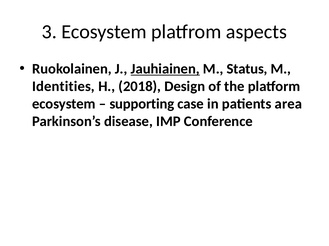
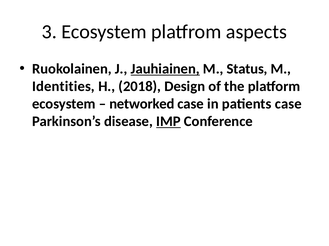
supporting: supporting -> networked (142, 104)
patients area: area -> case (288, 104)
IMP underline: none -> present (168, 122)
